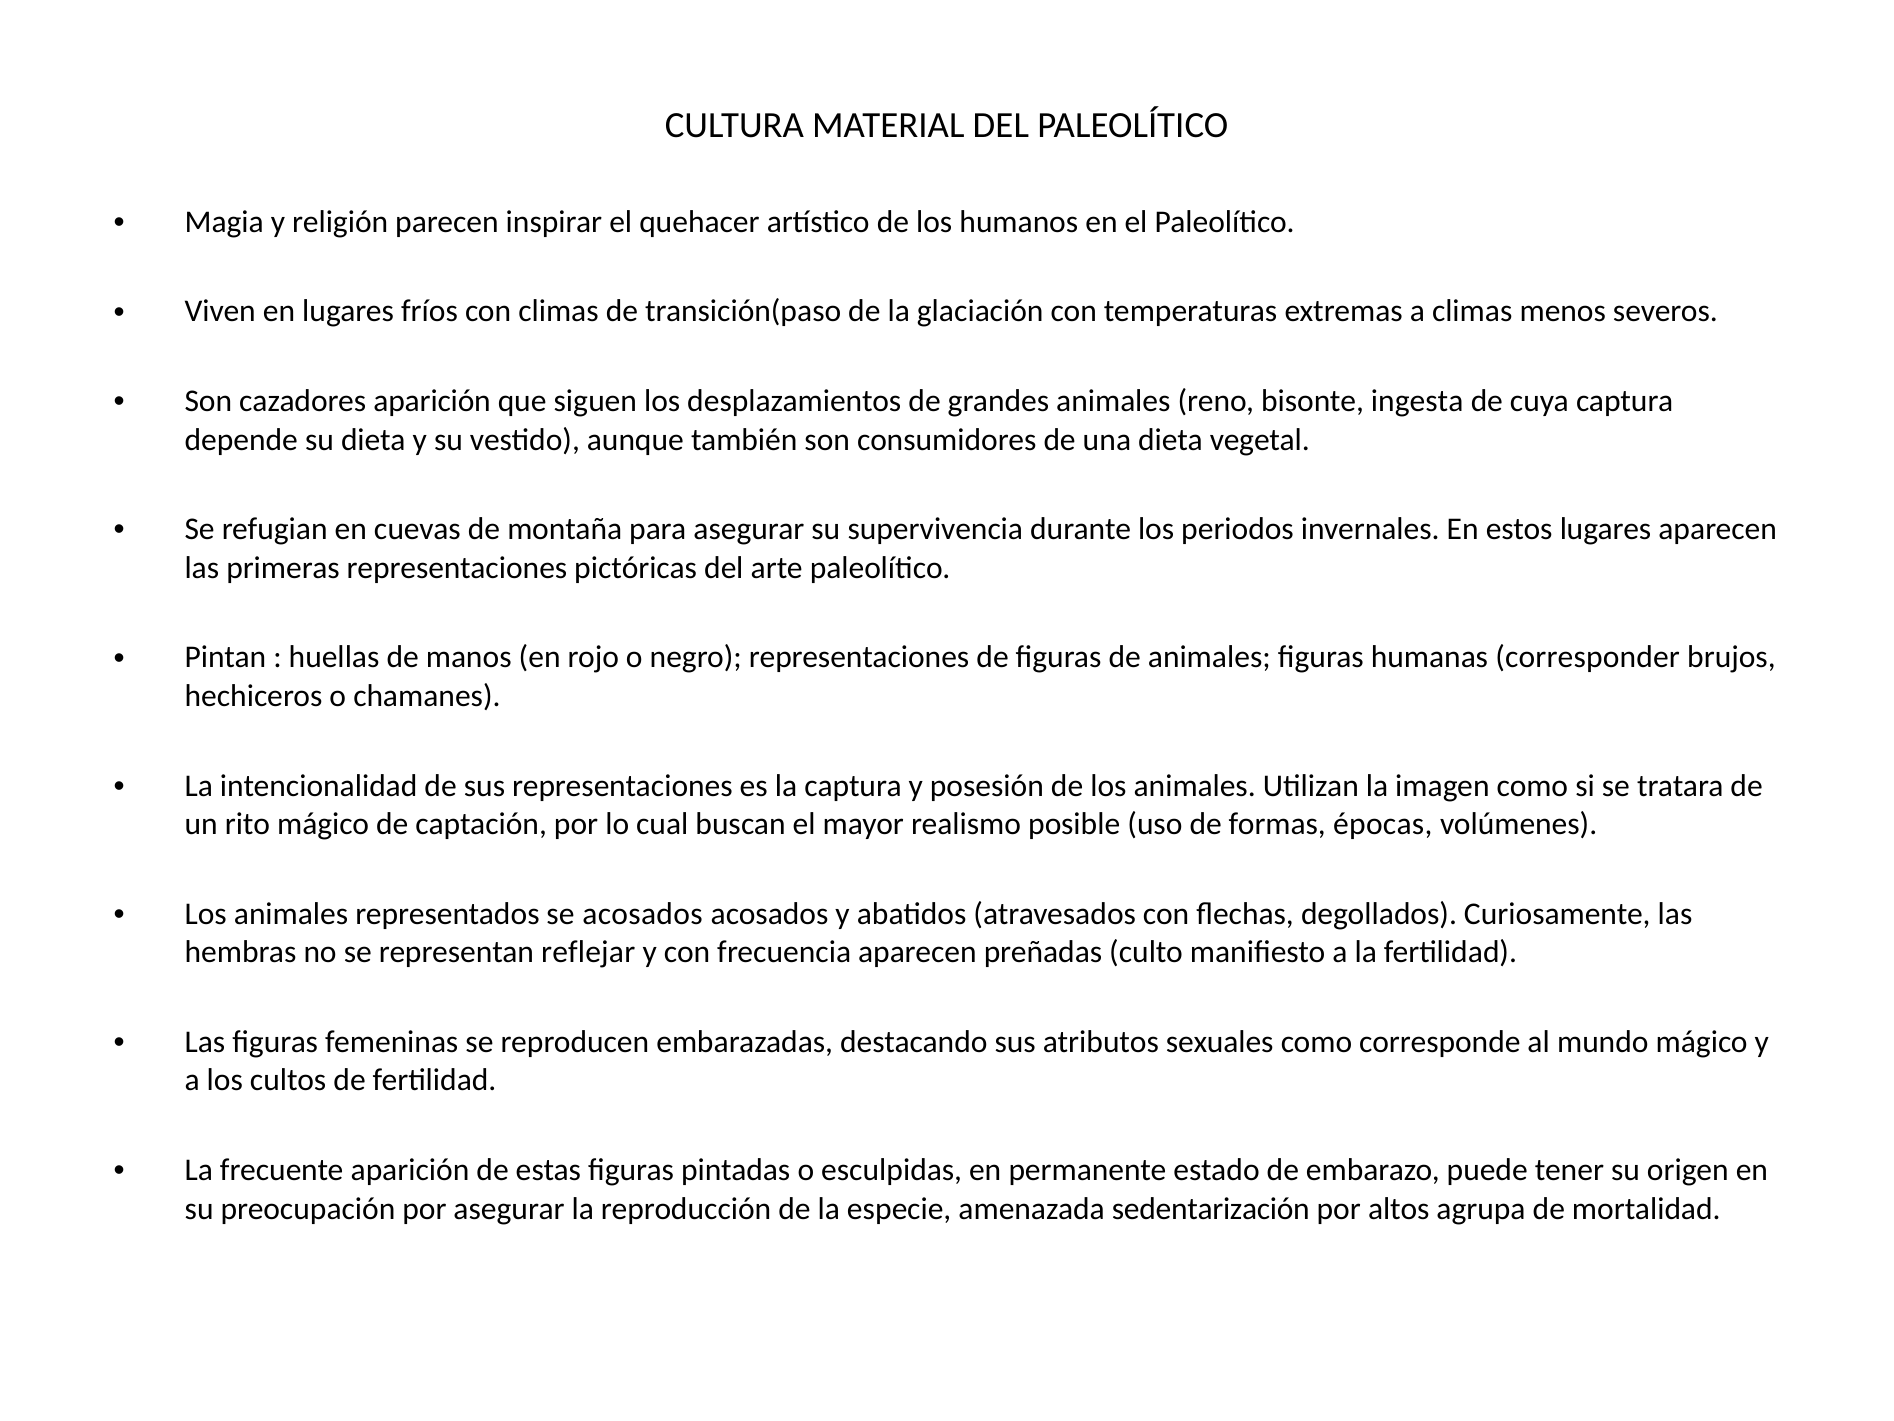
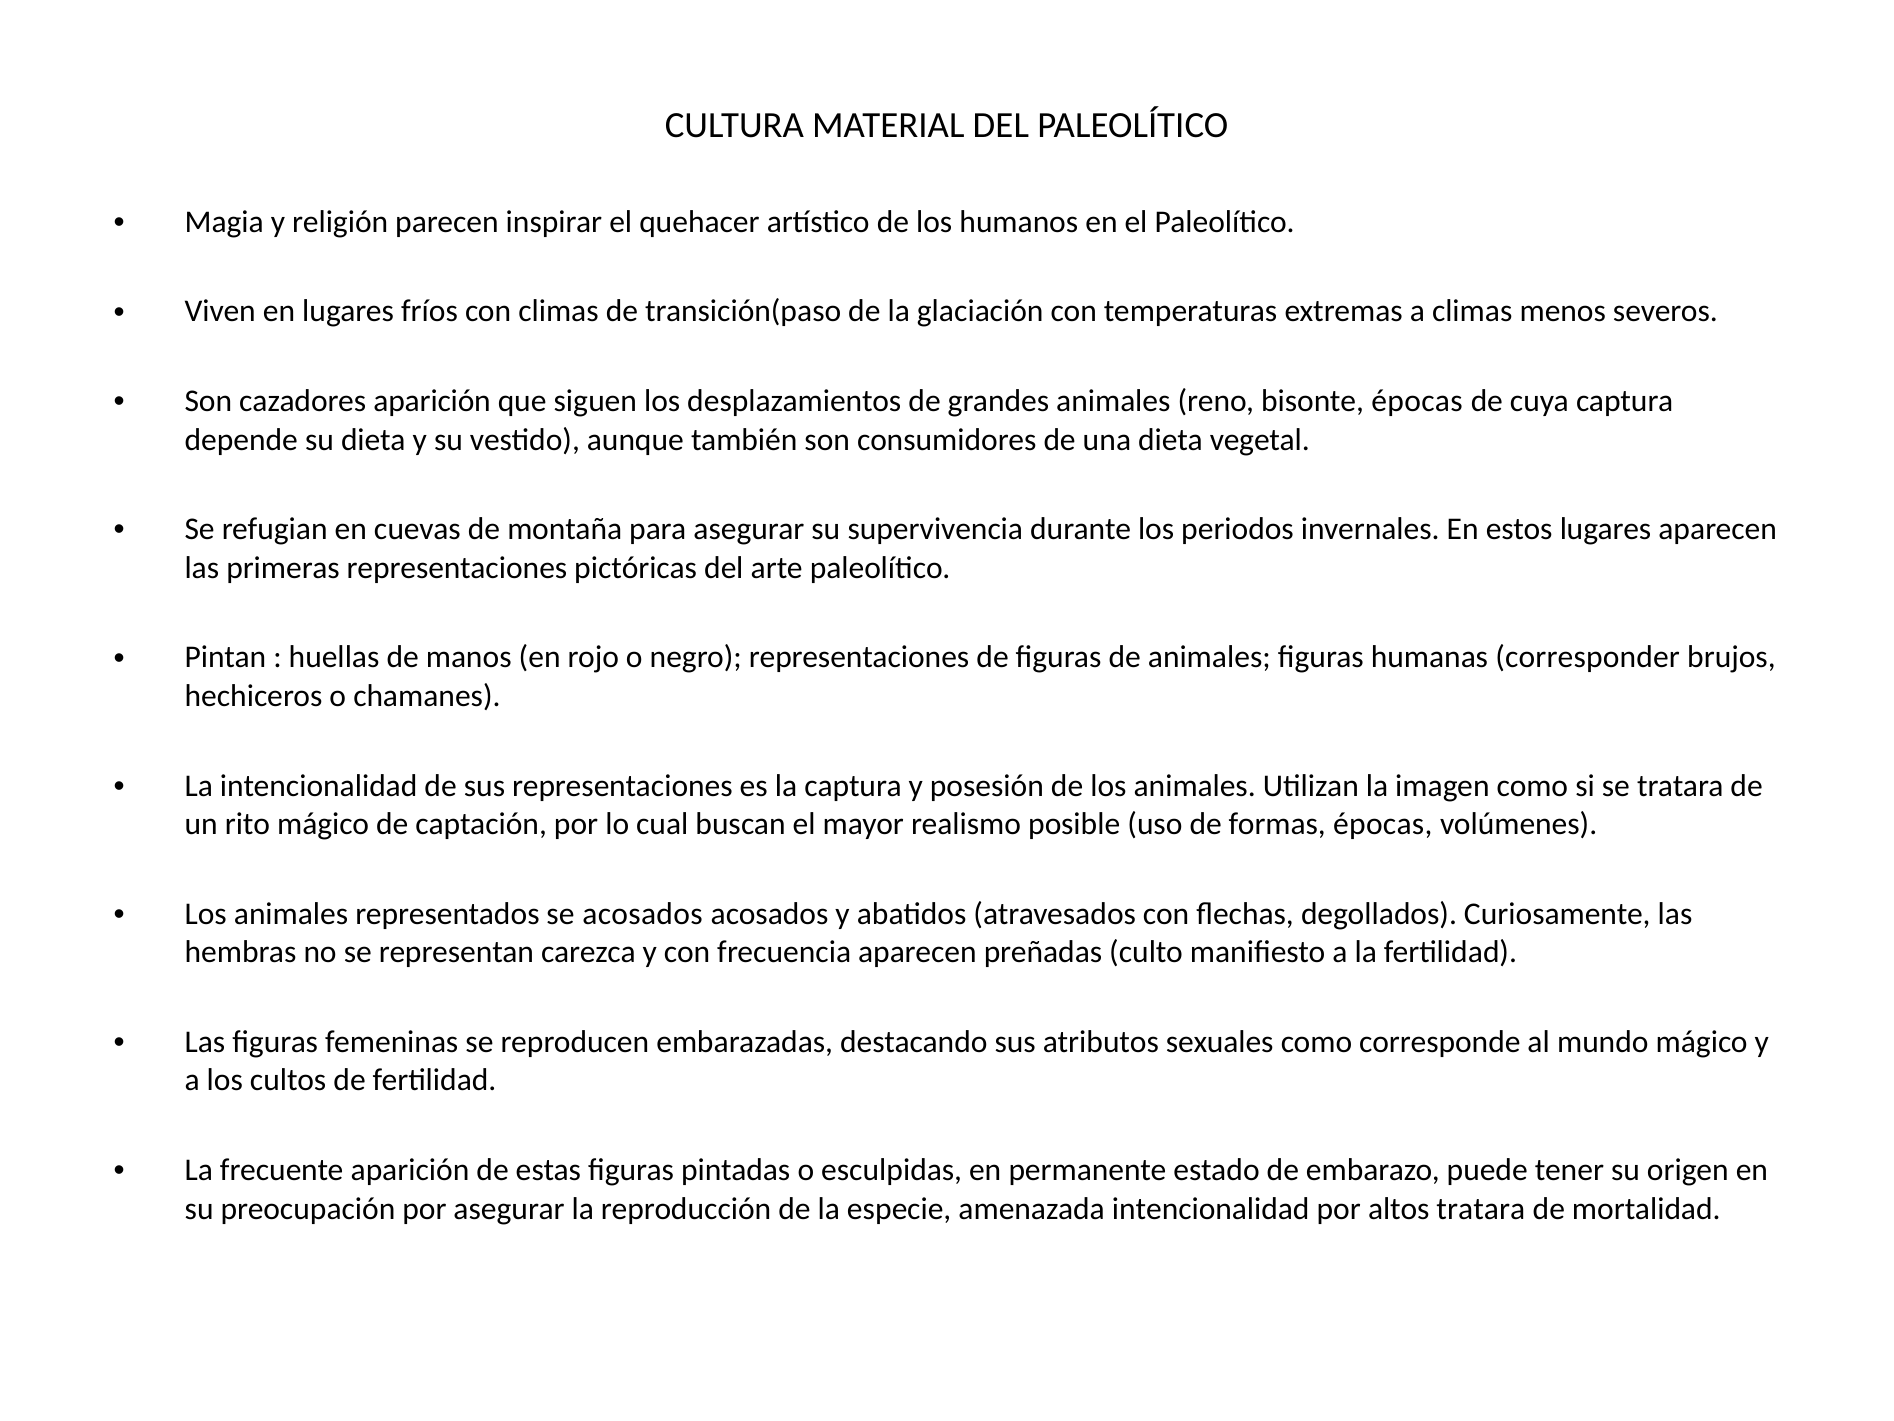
bisonte ingesta: ingesta -> épocas (1417, 401)
reflejar: reflejar -> carezca (588, 952)
amenazada sedentarización: sedentarización -> intencionalidad (1211, 1208)
altos agrupa: agrupa -> tratara (1481, 1208)
